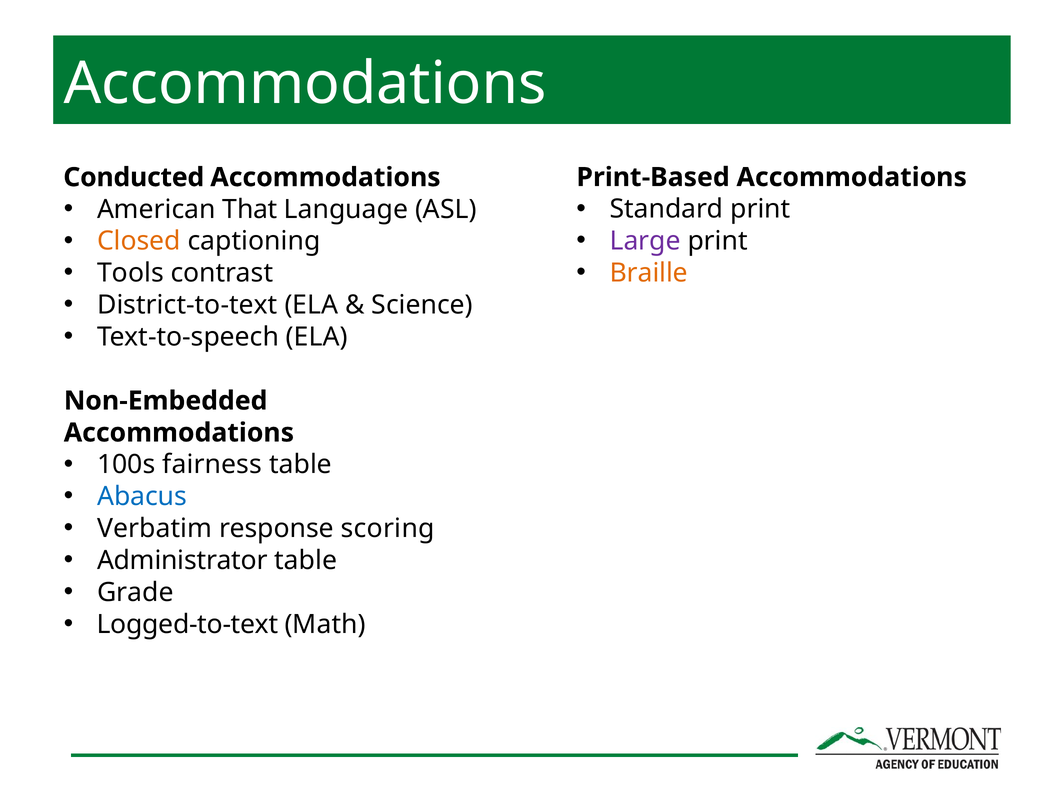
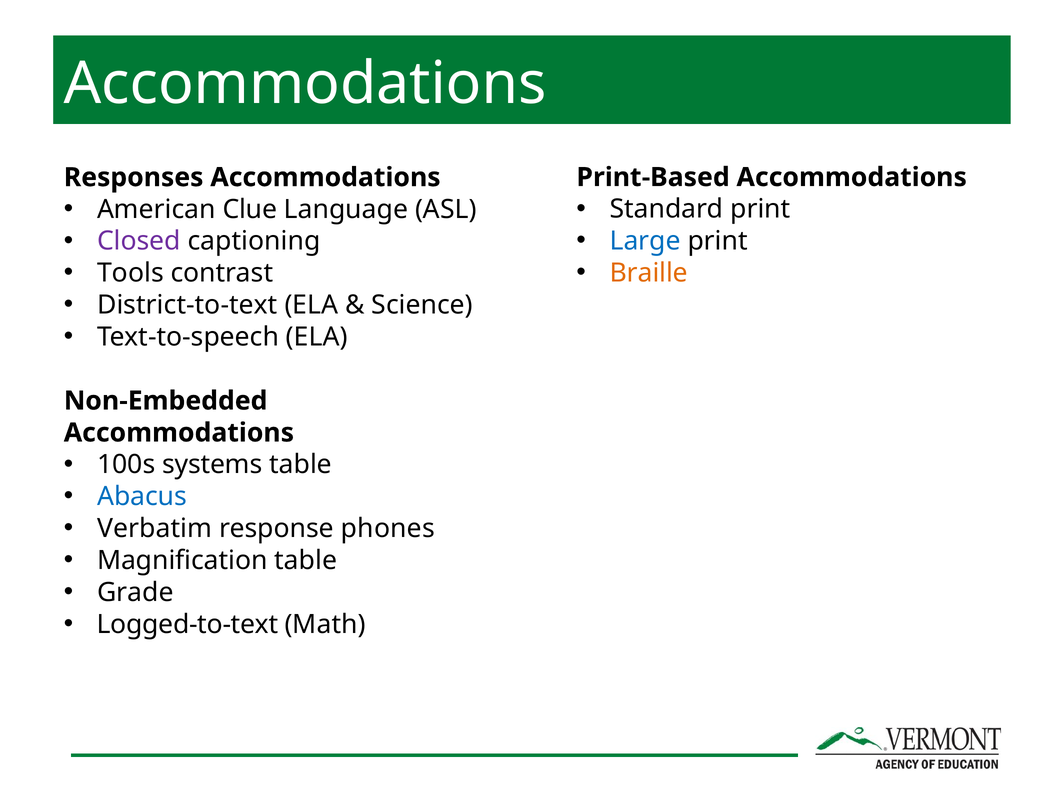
Conducted: Conducted -> Responses (134, 177)
That: That -> Clue (250, 209)
Large colour: purple -> blue (645, 241)
Closed colour: orange -> purple (139, 241)
fairness: fairness -> systems (212, 465)
scoring: scoring -> phones (388, 529)
Administrator: Administrator -> Magnification (182, 560)
